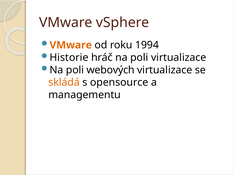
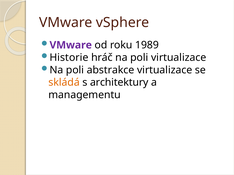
VMware colour: orange -> purple (71, 45)
1994: 1994 -> 1989 (147, 45)
webových: webových -> abstrakce (111, 70)
opensource: opensource -> architektury (119, 83)
